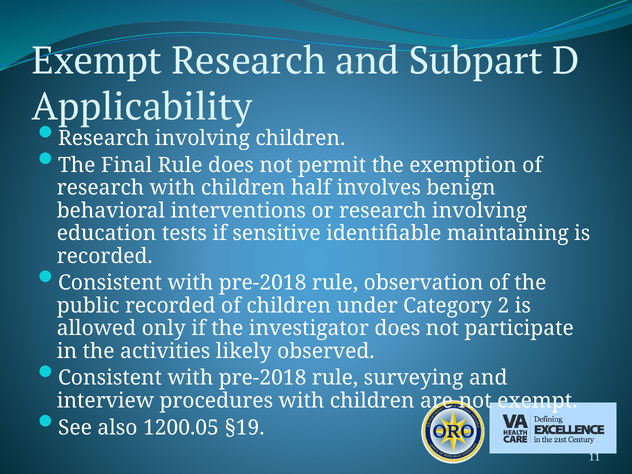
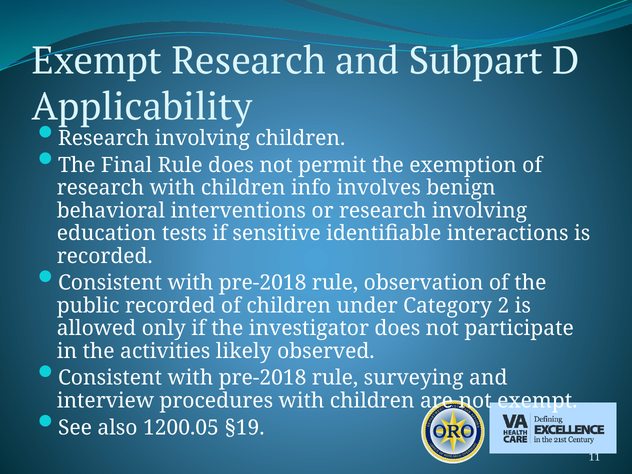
half: half -> info (311, 188)
maintaining: maintaining -> interactions (508, 233)
